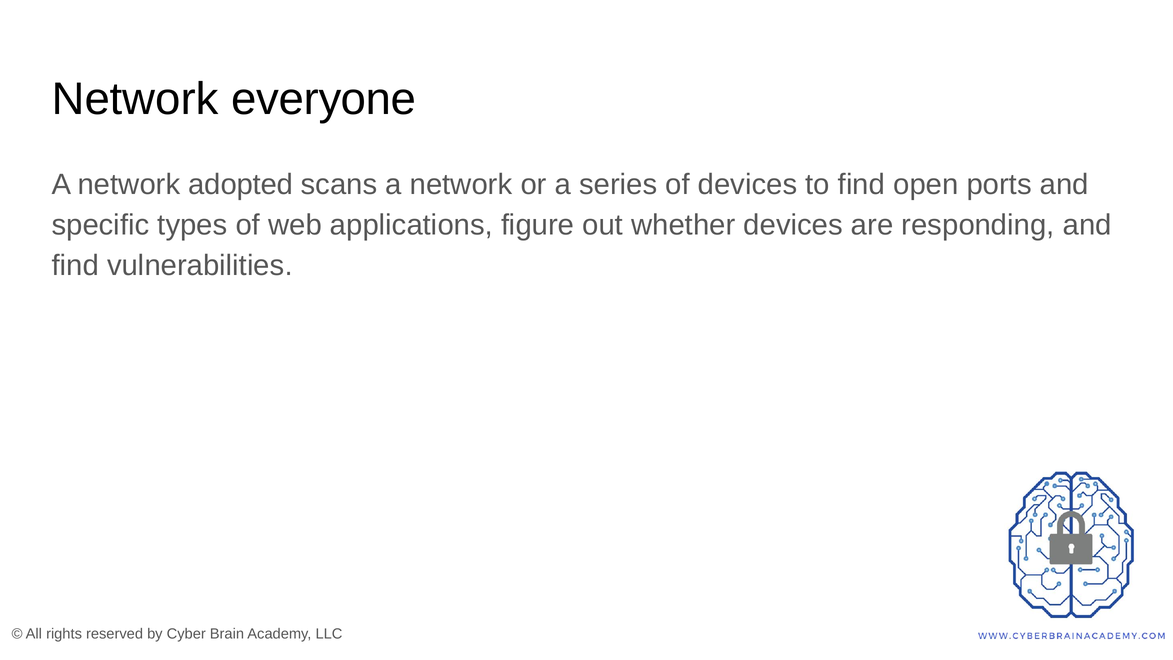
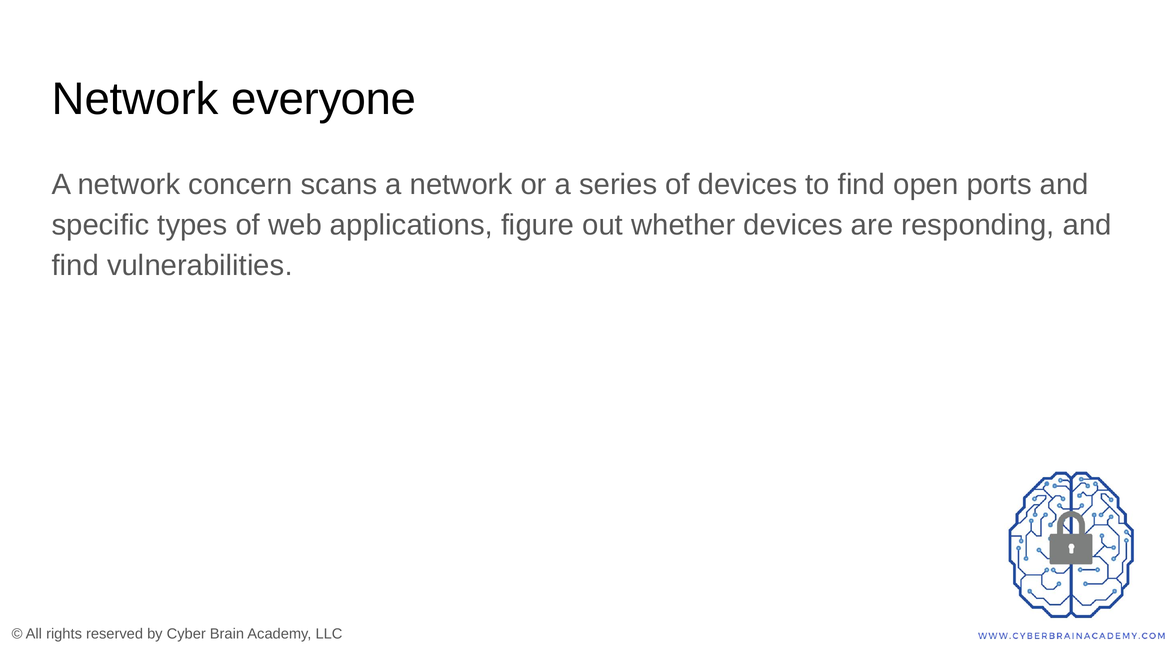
adopted: adopted -> concern (241, 184)
